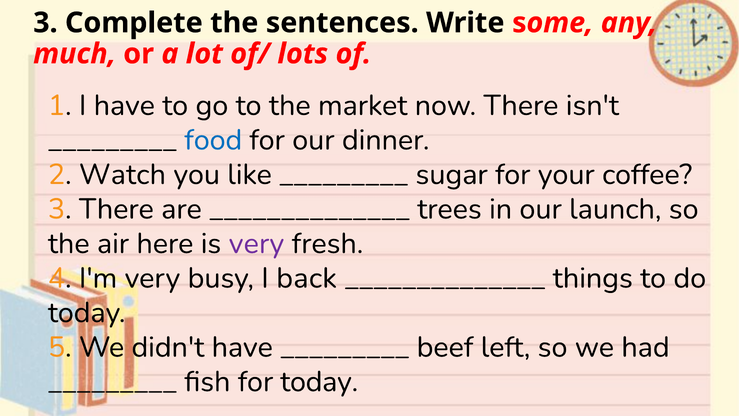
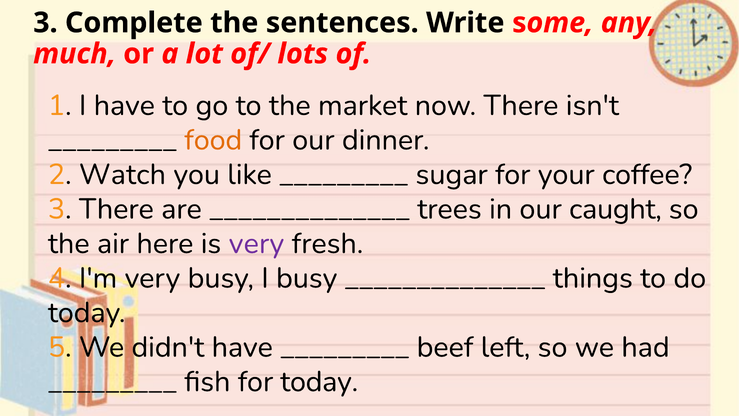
food colour: blue -> orange (213, 140)
launch: launch -> caught (615, 209)
I back: back -> busy (307, 278)
